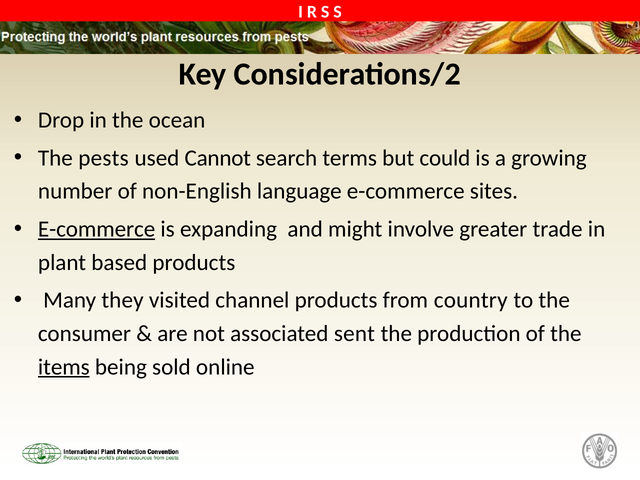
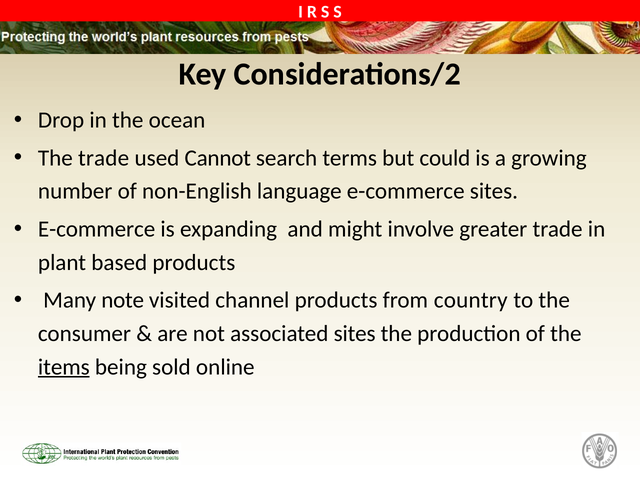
The pests: pests -> trade (104, 158)
E-commerce underline: present -> none (97, 229)
they: they -> note (123, 300)
associated sent: sent -> sites (355, 334)
